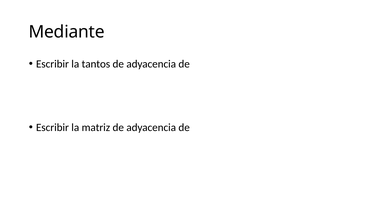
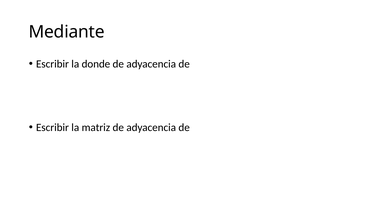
tantos: tantos -> donde (96, 64)
